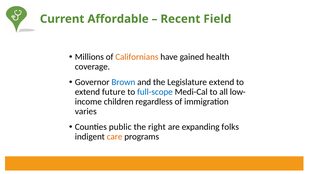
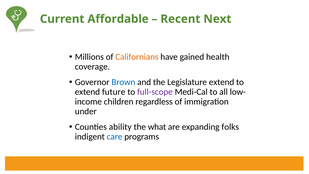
Field: Field -> Next (217, 19)
full-scope colour: blue -> purple (155, 92)
varies: varies -> under (86, 111)
public: public -> ability (120, 127)
right: right -> what (157, 127)
care colour: orange -> blue (115, 137)
